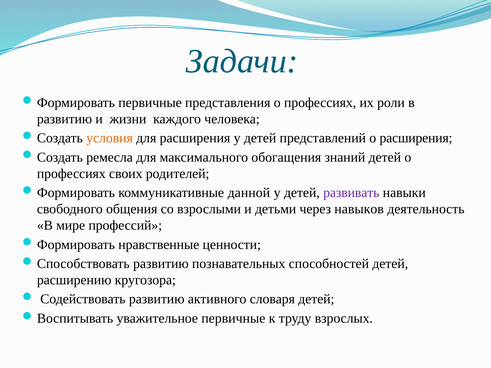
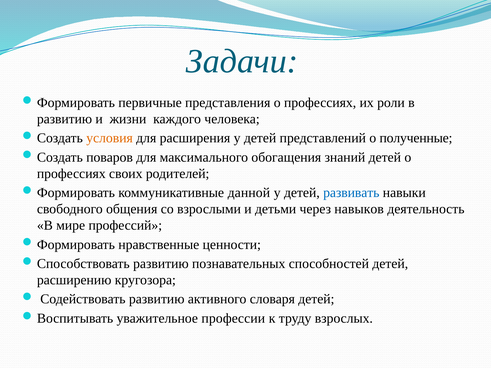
о расширения: расширения -> полученные (416, 138)
ремесла: ремесла -> поваров (110, 157)
развивать colour: purple -> blue (351, 193)
уважительное первичные: первичные -> профессии (233, 318)
